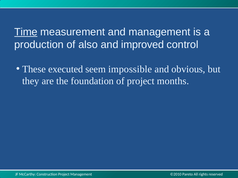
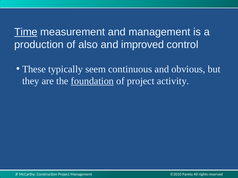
executed: executed -> typically (66, 69)
impossible: impossible -> continuous (130, 69)
foundation underline: none -> present (92, 81)
months: months -> activity (173, 81)
